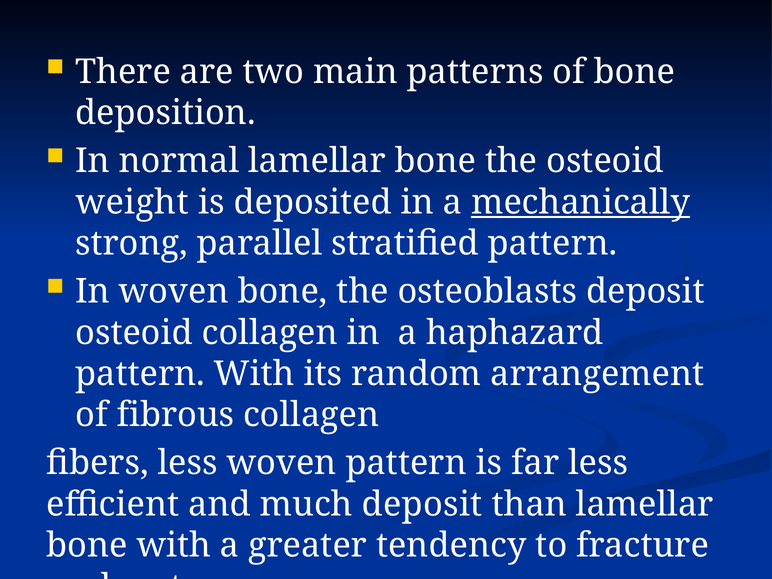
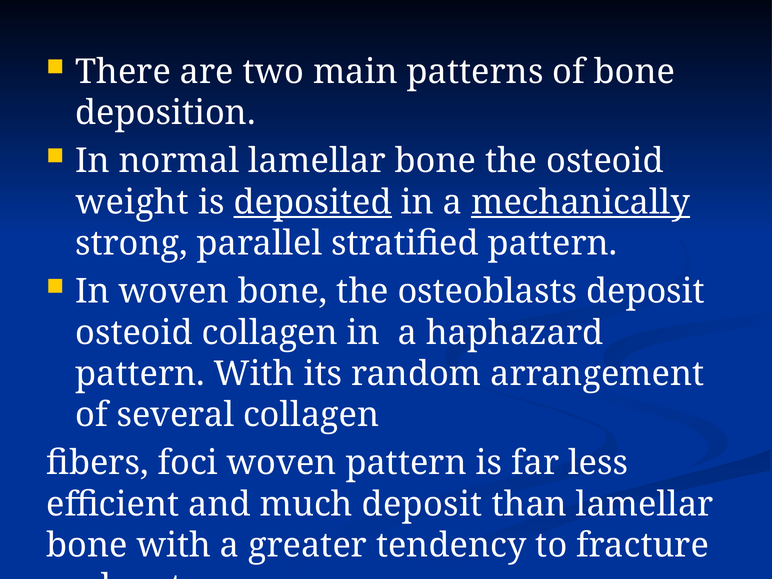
deposited underline: none -> present (313, 202)
fibrous: fibrous -> several (175, 415)
fibers less: less -> foci (188, 463)
